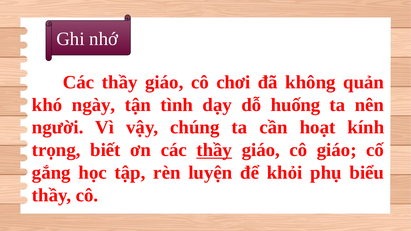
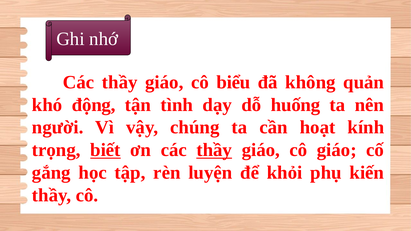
chơi: chơi -> biểu (233, 82)
ngày: ngày -> động (94, 105)
biết underline: none -> present (105, 150)
biểu: biểu -> kiến (367, 173)
